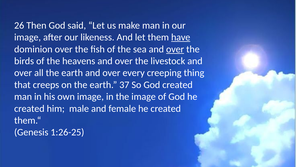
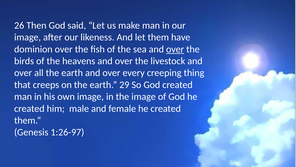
have underline: present -> none (181, 37)
37: 37 -> 29 (124, 85)
1:26-25: 1:26-25 -> 1:26-97 (67, 132)
